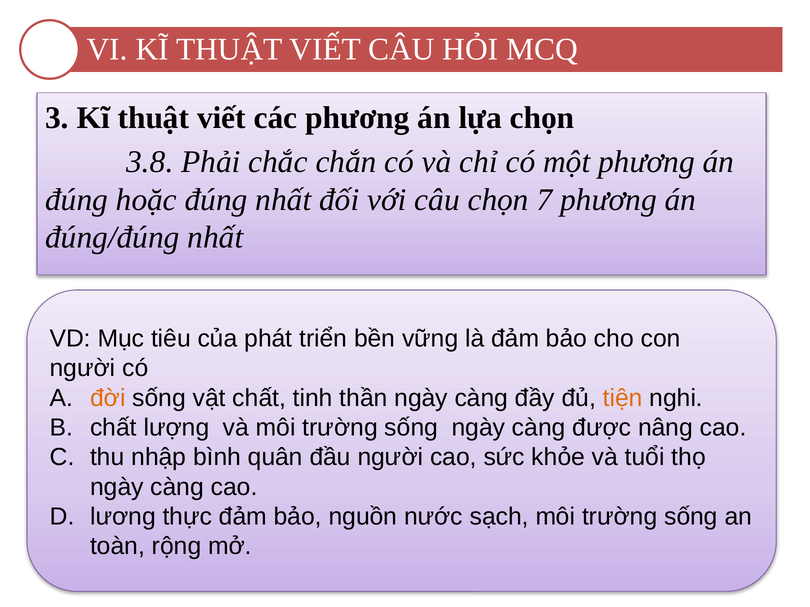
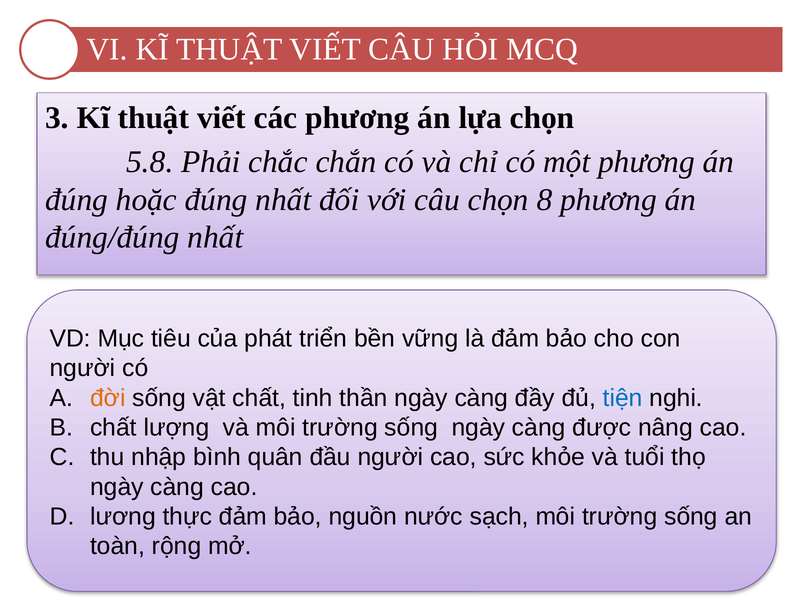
3.8: 3.8 -> 5.8 (150, 162)
7: 7 -> 8 (544, 200)
tiện colour: orange -> blue (623, 398)
